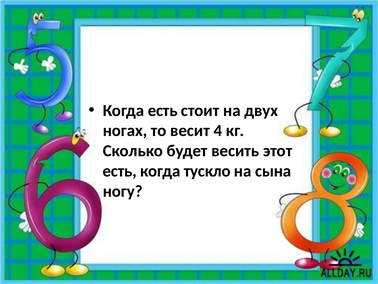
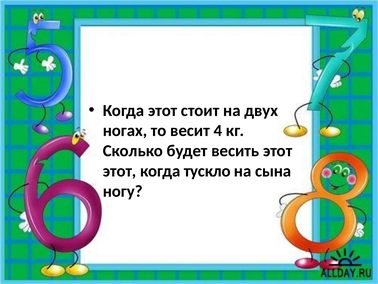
Когда есть: есть -> этот (163, 110)
есть: есть -> этот (120, 171)
